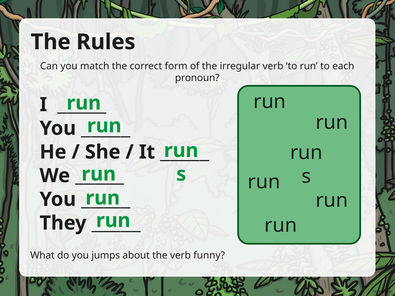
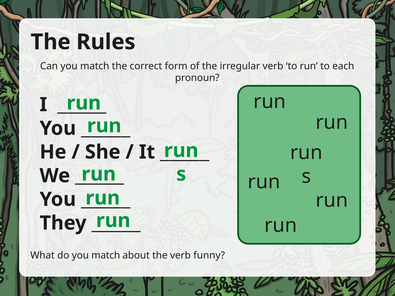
do you jumps: jumps -> match (106, 256)
